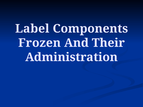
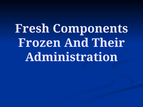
Label: Label -> Fresh (32, 29)
